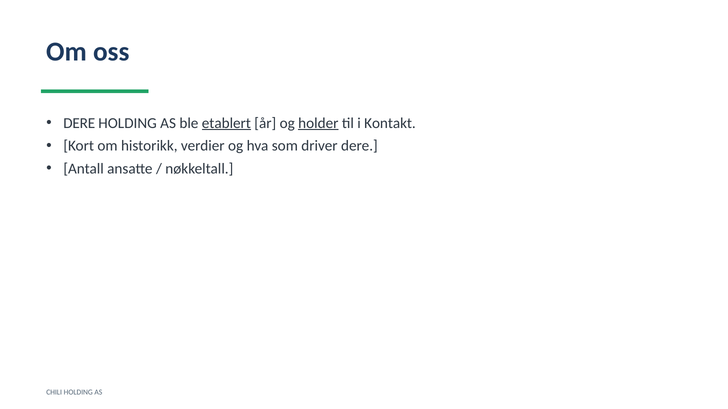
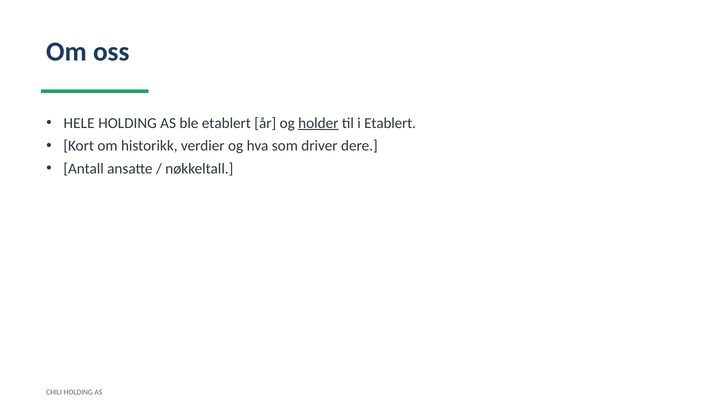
DERE: DERE -> HELE (79, 123)
etablert underline: present -> none (226, 123)
i Kontakt: Kontakt -> Etablert (390, 123)
